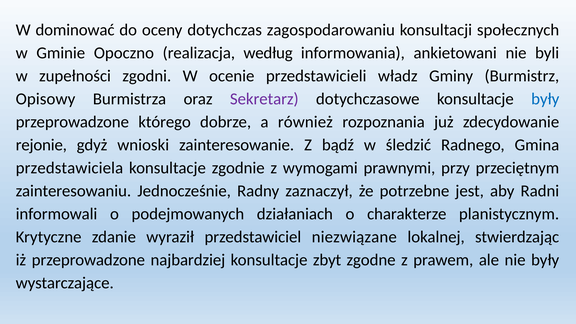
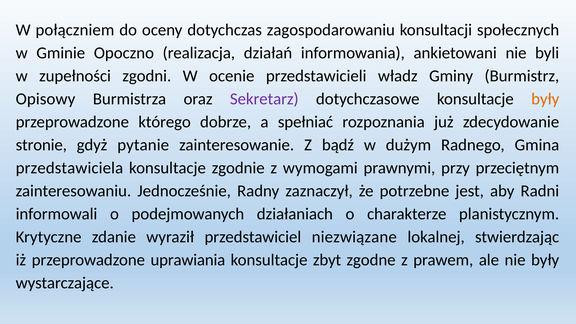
dominować: dominować -> połączniem (75, 30)
według: według -> działań (268, 53)
były colour: blue -> orange (545, 99)
również: również -> spełniać (305, 122)
rejonie: rejonie -> stronie (41, 145)
wnioski: wnioski -> pytanie (143, 145)
śledzić: śledzić -> dużym (408, 145)
najbardziej: najbardziej -> uprawiania (188, 260)
